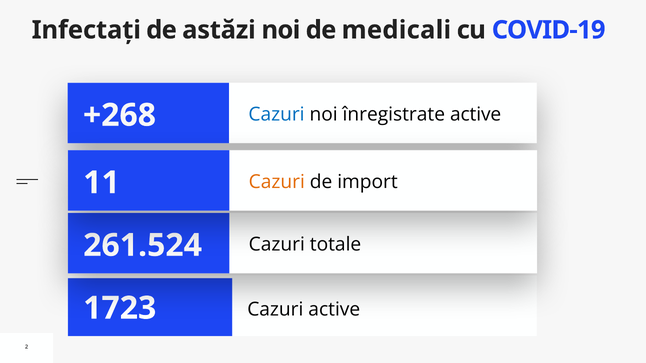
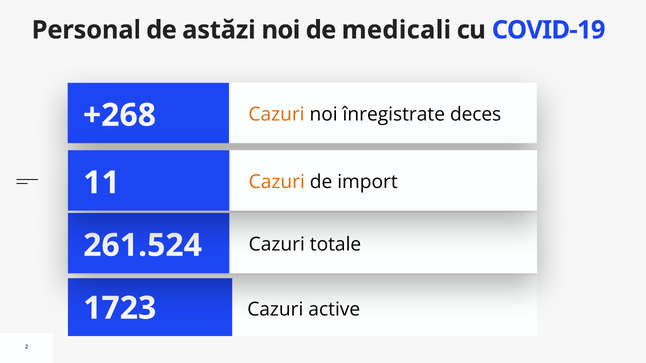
Infectați: Infectați -> Personal (86, 30)
Cazuri colour: blue -> orange (277, 114)
înregistrate active: active -> deces (476, 114)
